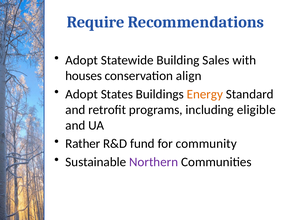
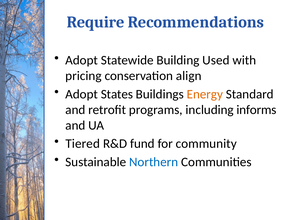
Sales: Sales -> Used (216, 60)
houses: houses -> pricing (83, 76)
eligible: eligible -> informs (256, 110)
Rather: Rather -> Tiered (83, 144)
Northern colour: purple -> blue (154, 162)
